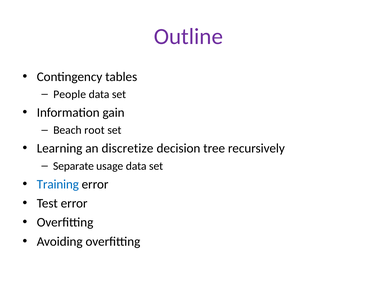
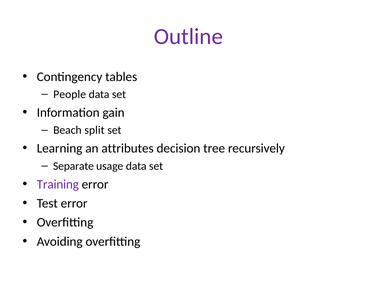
root: root -> split (94, 130)
discretize: discretize -> attributes (128, 148)
Training colour: blue -> purple (58, 184)
